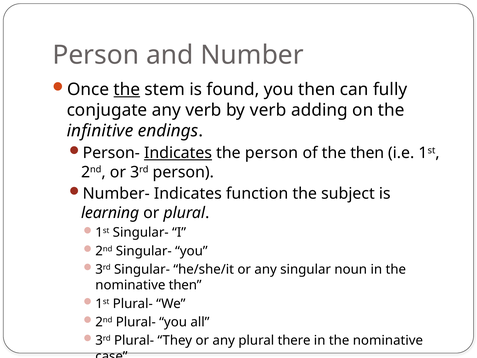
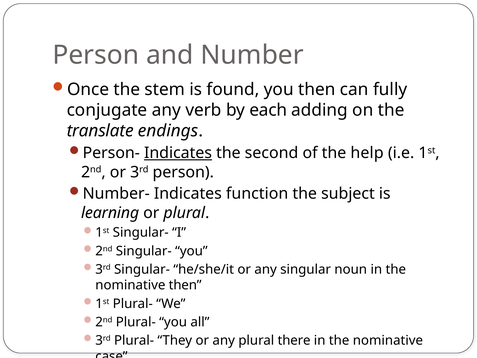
the underline: present -> none (127, 89)
by verb: verb -> each (268, 110)
infinitive: infinitive -> translate (100, 131)
the person: person -> second (272, 153)
the then: then -> help (367, 153)
